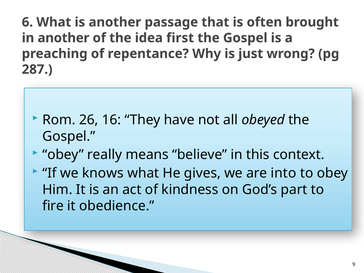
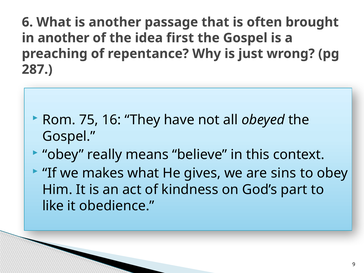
26: 26 -> 75 (89, 120)
knows: knows -> makes (103, 173)
into: into -> sins (284, 173)
fire: fire -> like (53, 206)
